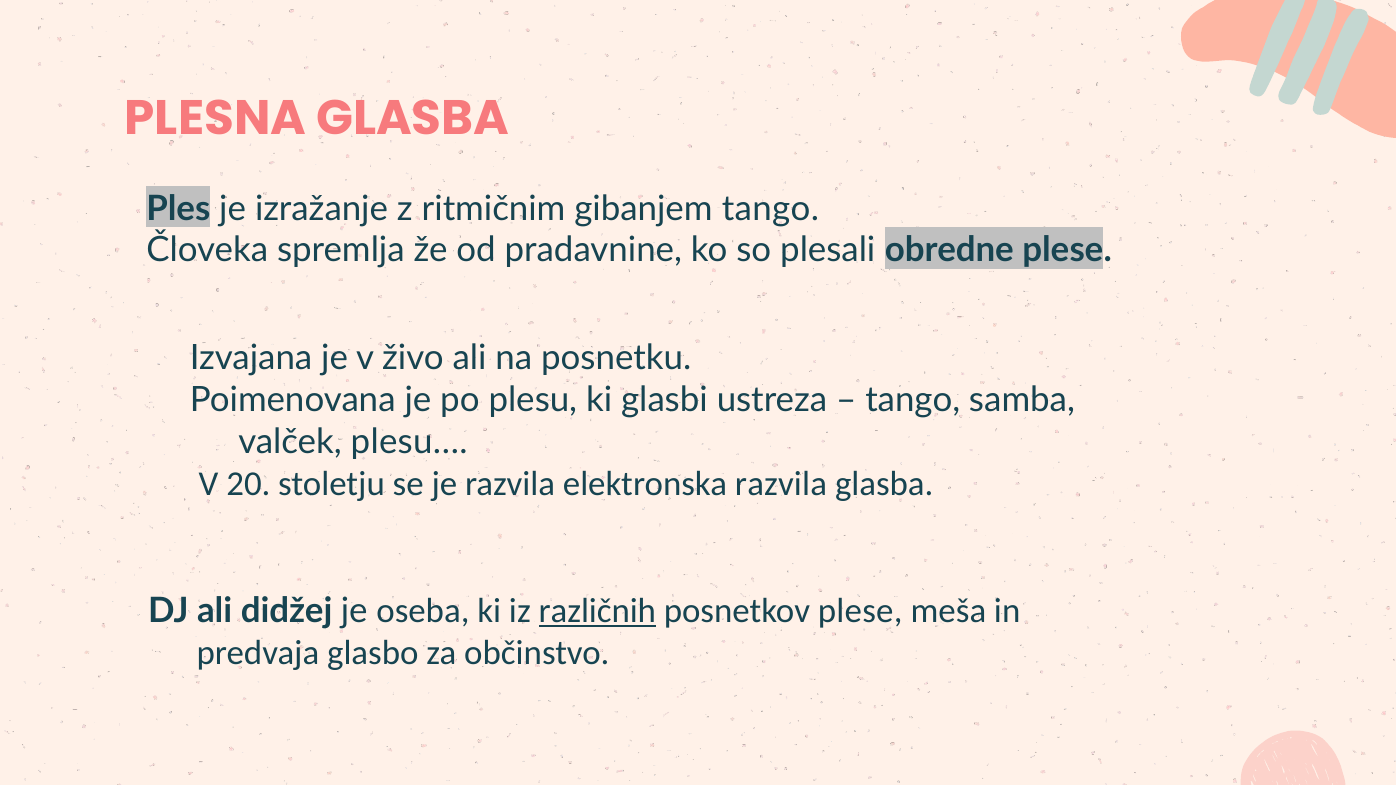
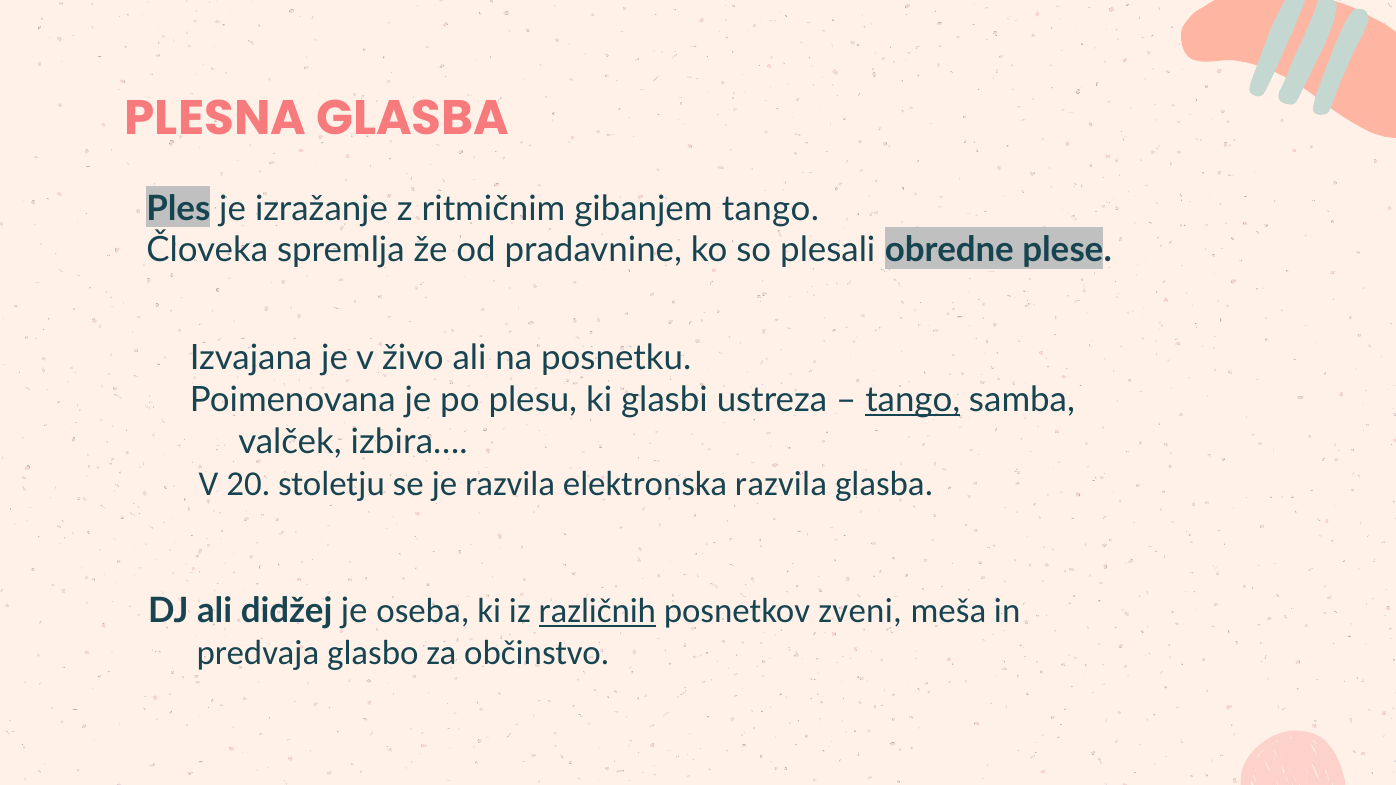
tango underline: none -> present (913, 400)
plesu…: plesu… -> izbira… (409, 442)
posnetkov plese: plese -> zveni (860, 611)
